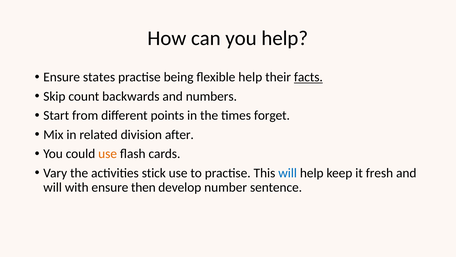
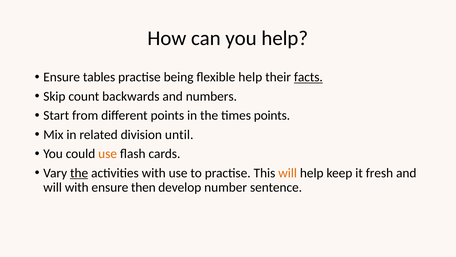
states: states -> tables (99, 77)
times forget: forget -> points (272, 115)
after: after -> until (179, 134)
the underline: none -> present (79, 173)
activities stick: stick -> with (154, 173)
will colour: blue -> orange (288, 173)
